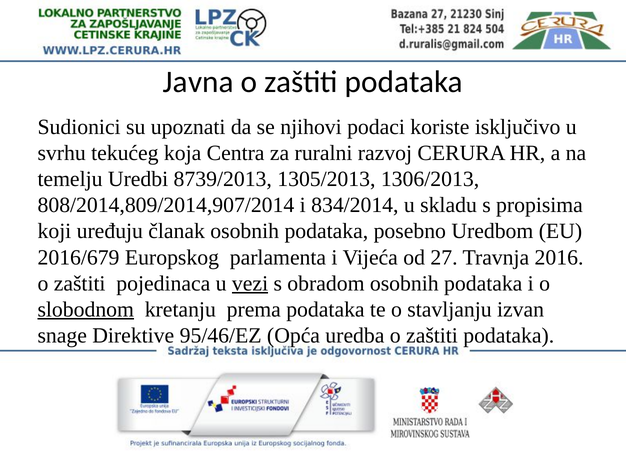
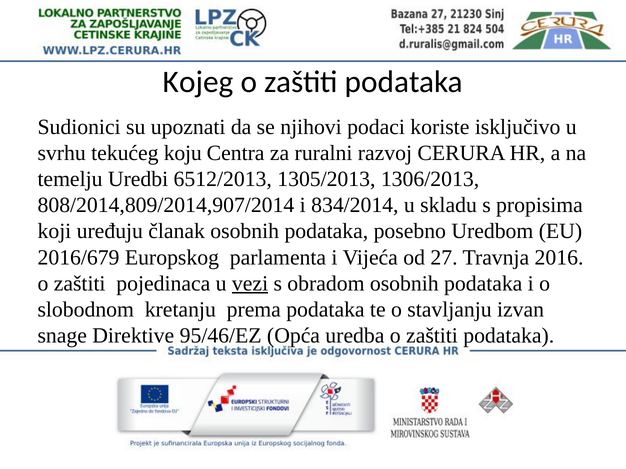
Javna: Javna -> Kojeg (198, 82)
koja: koja -> koju (183, 153)
8739/2013: 8739/2013 -> 6512/2013 (223, 179)
slobodnom underline: present -> none (86, 310)
